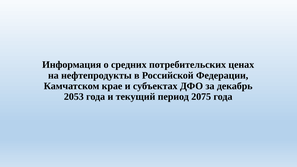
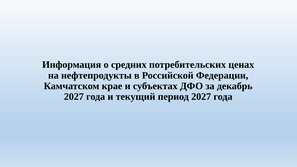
2053: 2053 -> 2027 (74, 97)
период 2075: 2075 -> 2027 (201, 97)
